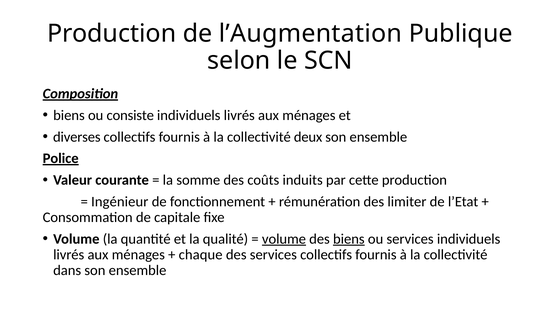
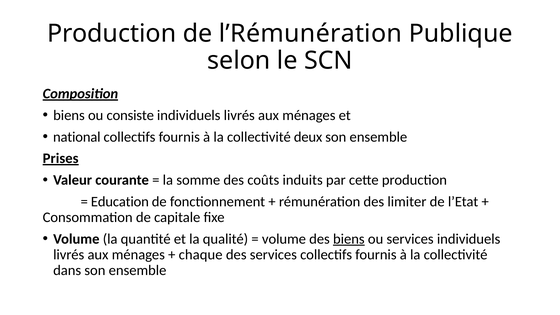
l’Augmentation: l’Augmentation -> l’Rémunération (310, 33)
diverses: diverses -> national (77, 137)
Police: Police -> Prises (61, 158)
Ingénieur: Ingénieur -> Education (120, 202)
volume underline: present -> none (284, 239)
